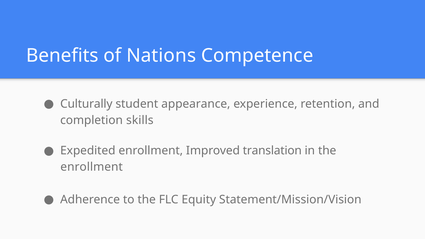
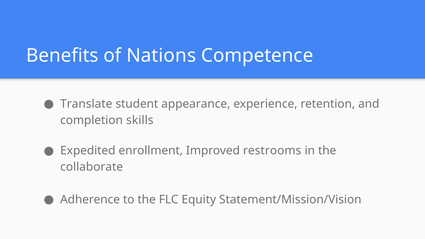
Culturally: Culturally -> Translate (86, 104)
translation: translation -> restrooms (272, 151)
enrollment: enrollment -> collaborate (92, 167)
